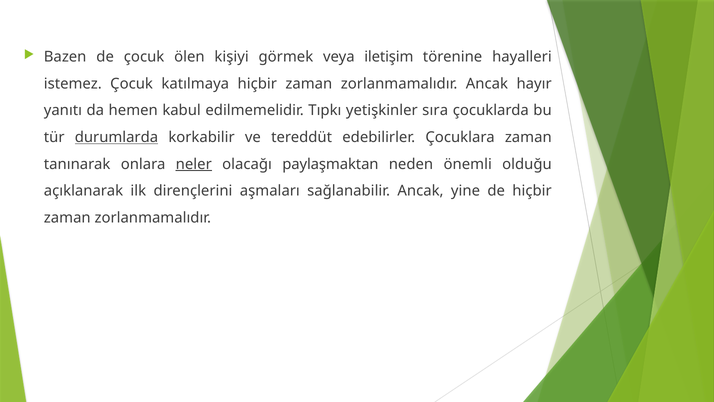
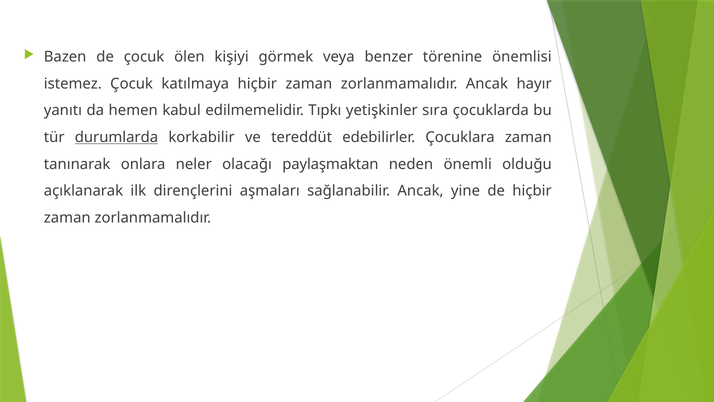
iletişim: iletişim -> benzer (389, 57)
hayalleri: hayalleri -> önemlisi (522, 57)
neler underline: present -> none (194, 164)
